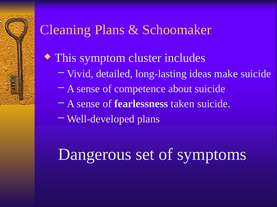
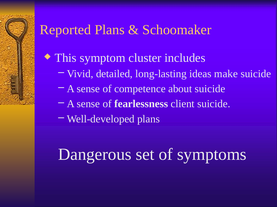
Cleaning: Cleaning -> Reported (65, 30)
taken: taken -> client (183, 104)
